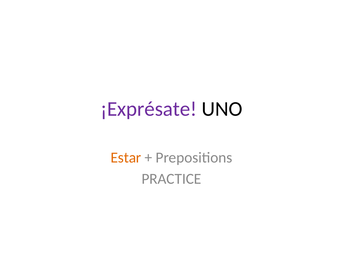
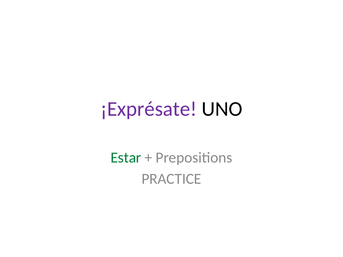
Estar colour: orange -> green (126, 158)
